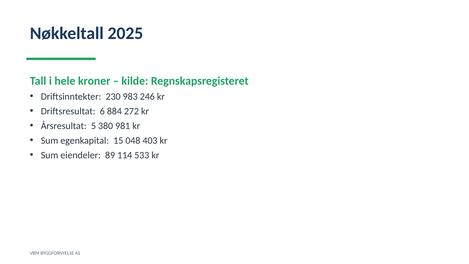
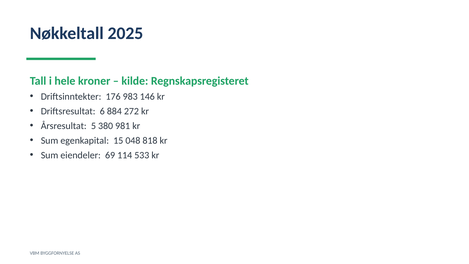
230: 230 -> 176 (113, 96)
246: 246 -> 146 (147, 96)
403: 403 -> 818 (150, 140)
89: 89 -> 69 (110, 155)
